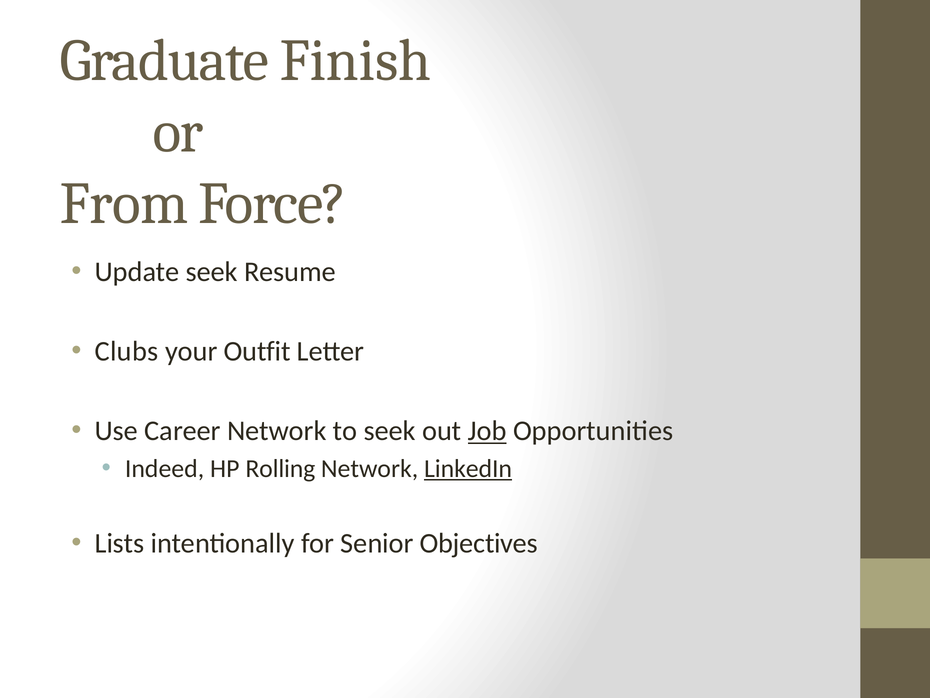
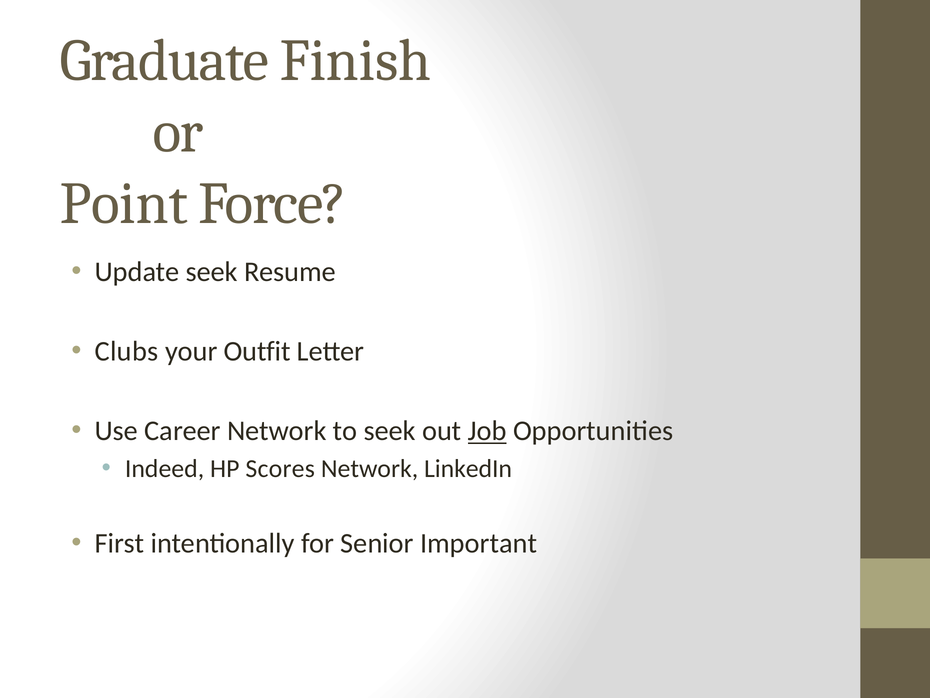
From: From -> Point (124, 203)
Rolling: Rolling -> Scores (280, 468)
LinkedIn underline: present -> none (468, 468)
Lists: Lists -> First (120, 543)
Objectives: Objectives -> Important (479, 543)
